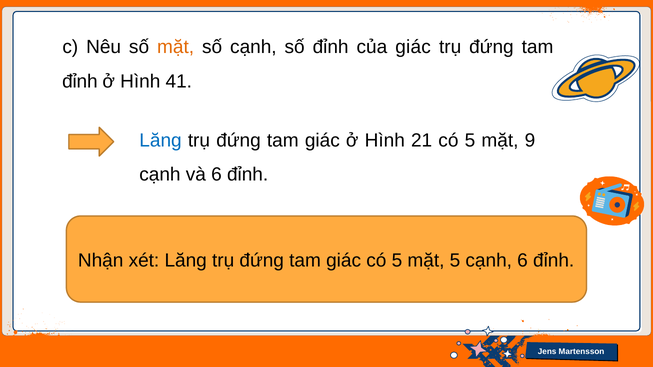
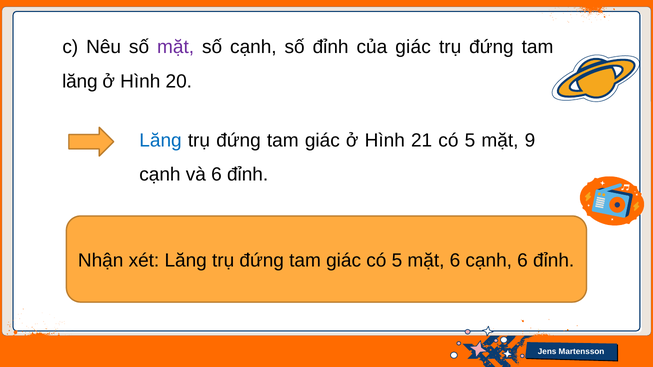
mặt colour: orange -> purple (176, 47)
đỉnh: đỉnh -> lăng (80, 82)
41: 41 -> 20 (179, 82)
mặt 5: 5 -> 6 (455, 261)
